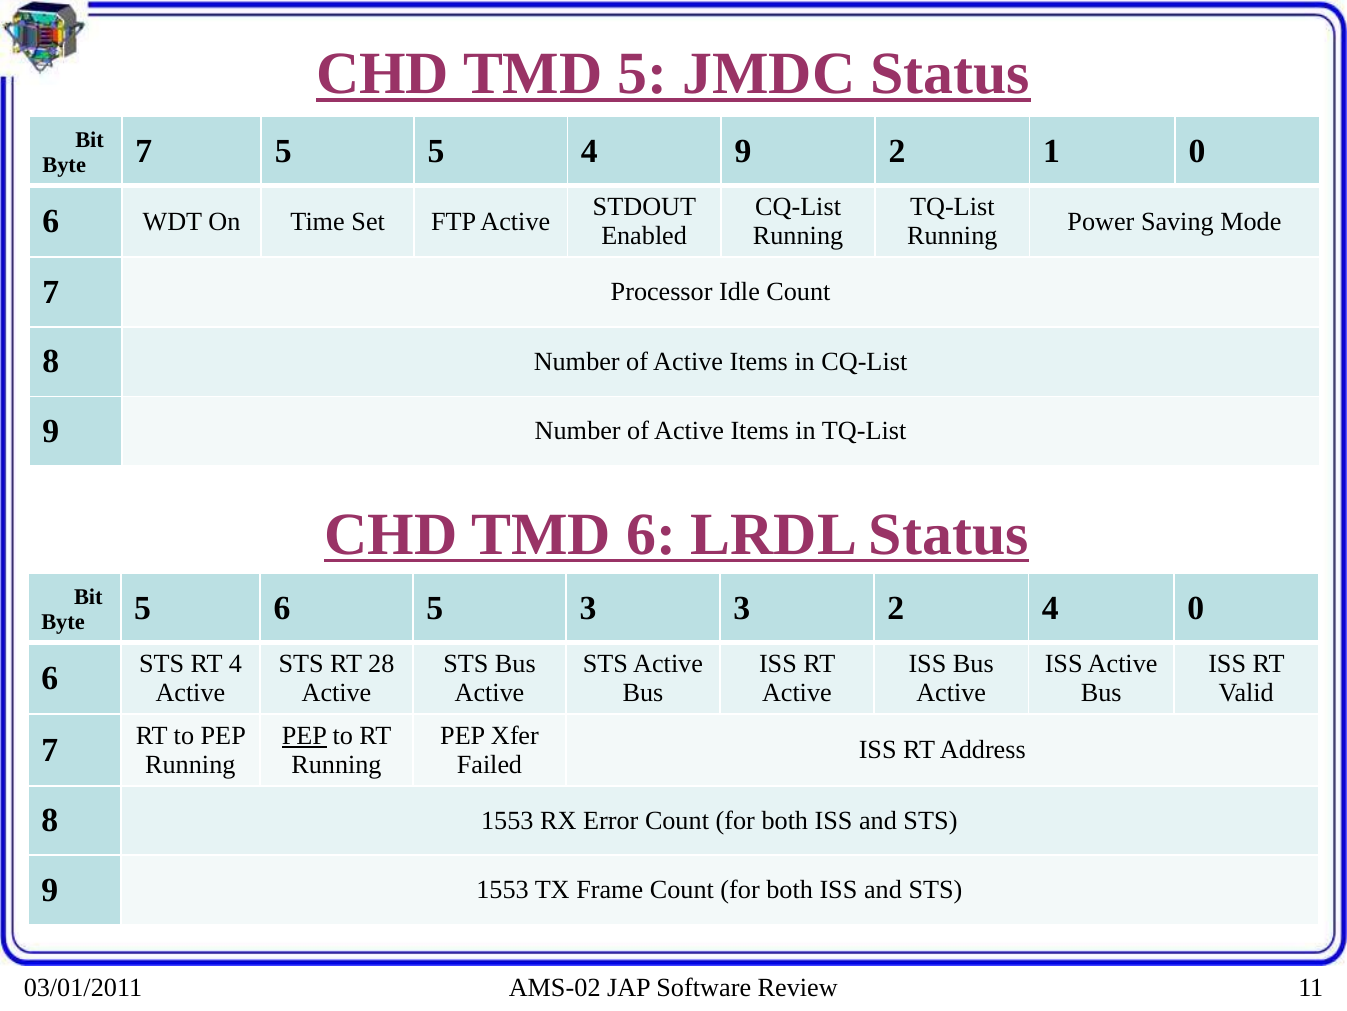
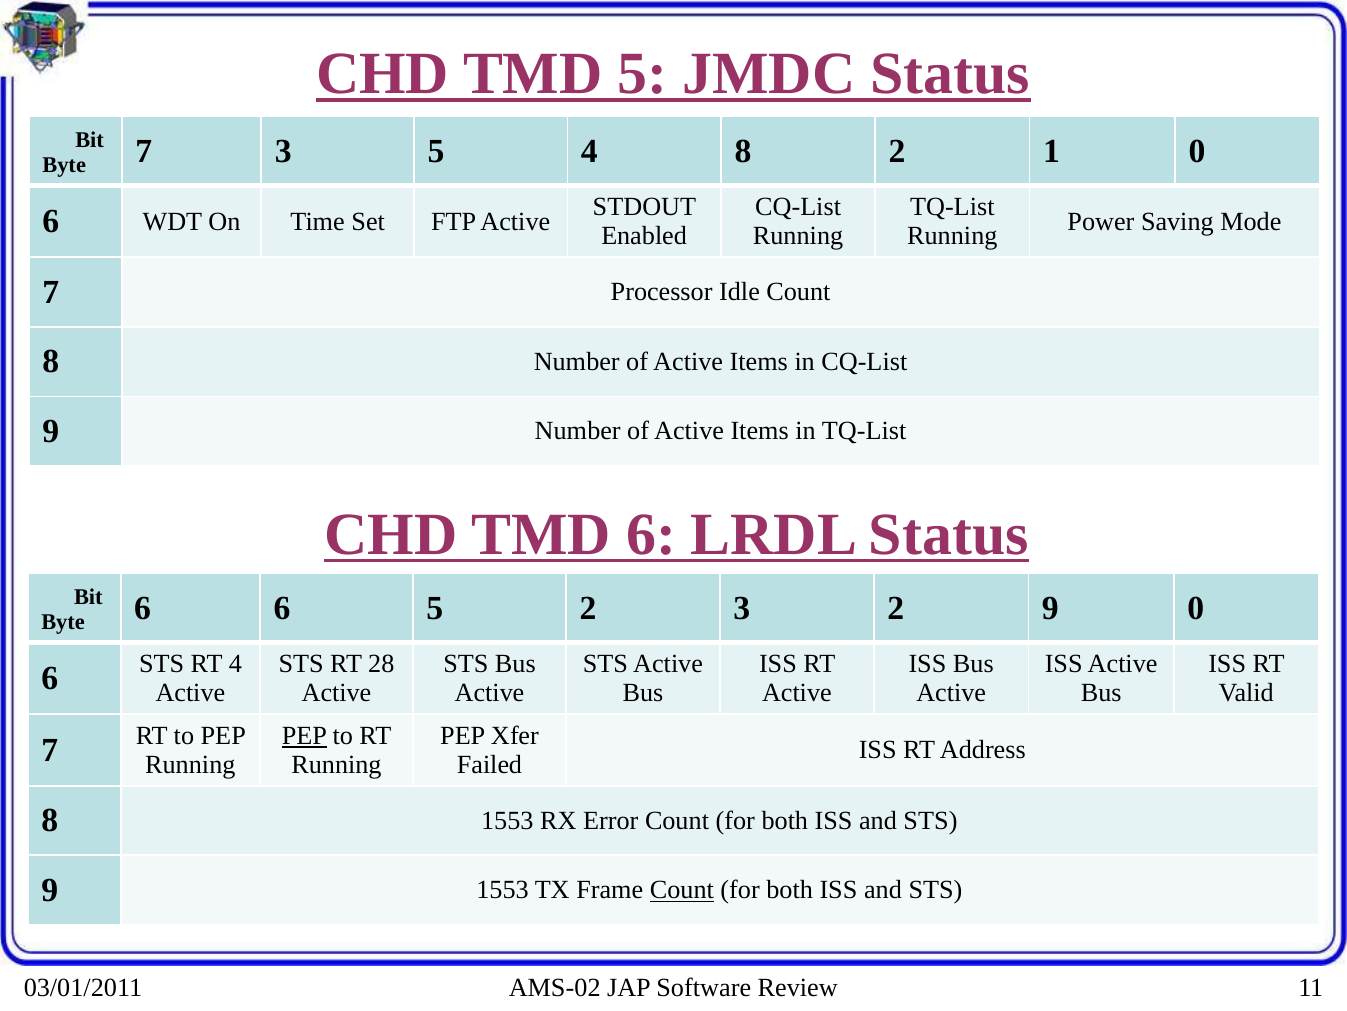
7 5: 5 -> 3 (283, 151)
4 9: 9 -> 8 (743, 151)
Byte 5: 5 -> 6 (143, 608)
5 3: 3 -> 2 (588, 608)
2 4: 4 -> 9 (1050, 608)
Count underline: none -> present (682, 890)
